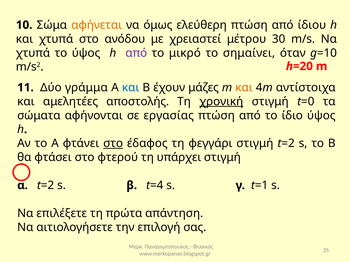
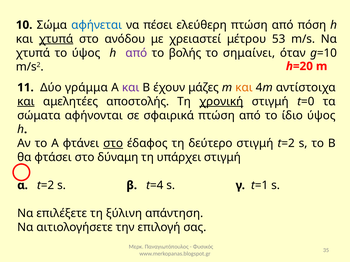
αφήνεται colour: orange -> blue (97, 25)
όμως: όμως -> πέσει (158, 25)
ίδιου: ίδιου -> πόση (312, 25)
χτυπά underline: none -> present (56, 39)
30: 30 -> 53 (279, 39)
μικρό: μικρό -> βολής (185, 53)
και colour: blue -> purple (131, 88)
και underline: none -> present (26, 102)
εργασίας: εργασίας -> σφαιρικά (169, 116)
φεγγάρι: φεγγάρι -> δεύτερο (210, 144)
φτερού: φτερού -> δύναμη (118, 158)
πρώτα: πρώτα -> ξύλινη (124, 214)
